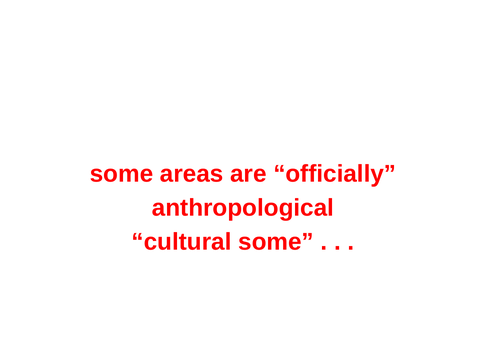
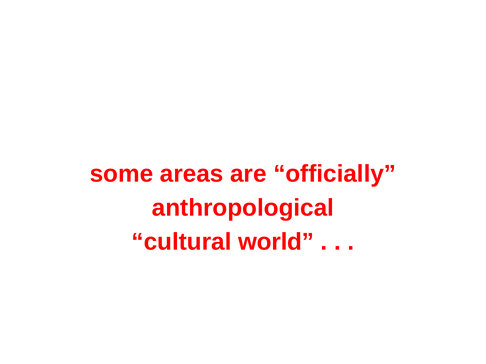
cultural some: some -> world (276, 242)
